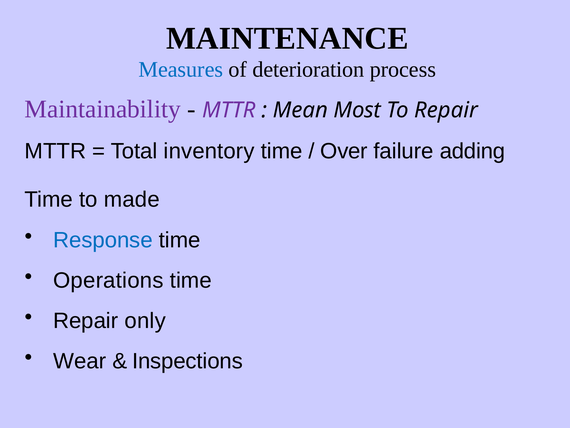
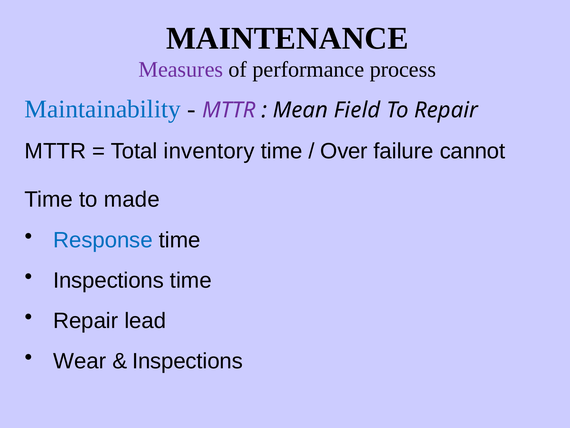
Measures colour: blue -> purple (181, 69)
deterioration: deterioration -> performance (308, 69)
Maintainability colour: purple -> blue (103, 109)
Most: Most -> Field (357, 110)
adding: adding -> cannot (472, 151)
Operations: Operations -> Inspections (109, 280)
only: only -> lead (145, 320)
